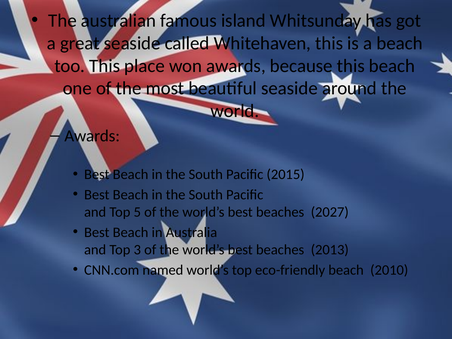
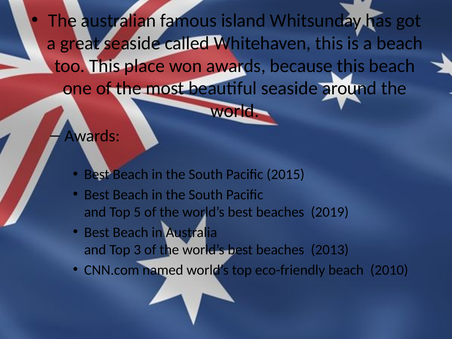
2027: 2027 -> 2019 (330, 212)
